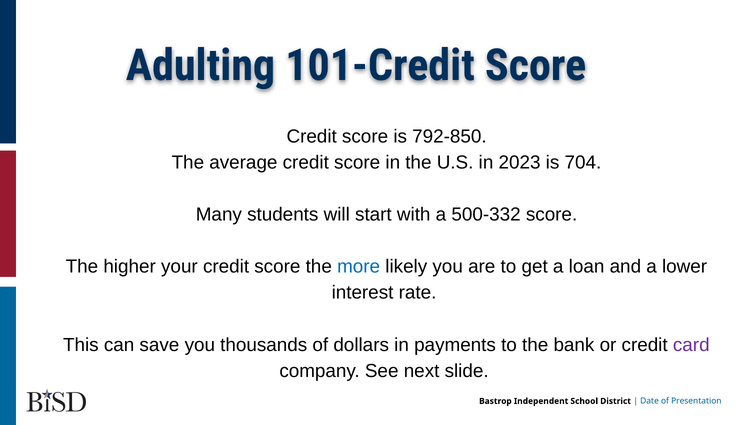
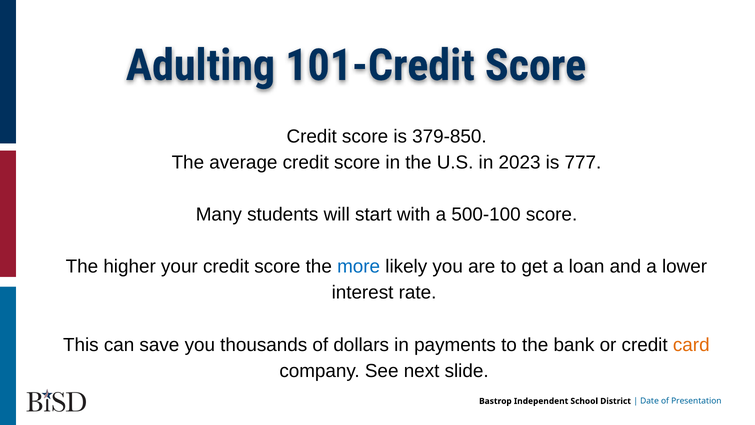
792-850: 792-850 -> 379-850 (449, 136)
704: 704 -> 777 (583, 162)
500-332: 500-332 -> 500-100 (486, 214)
card colour: purple -> orange (691, 345)
